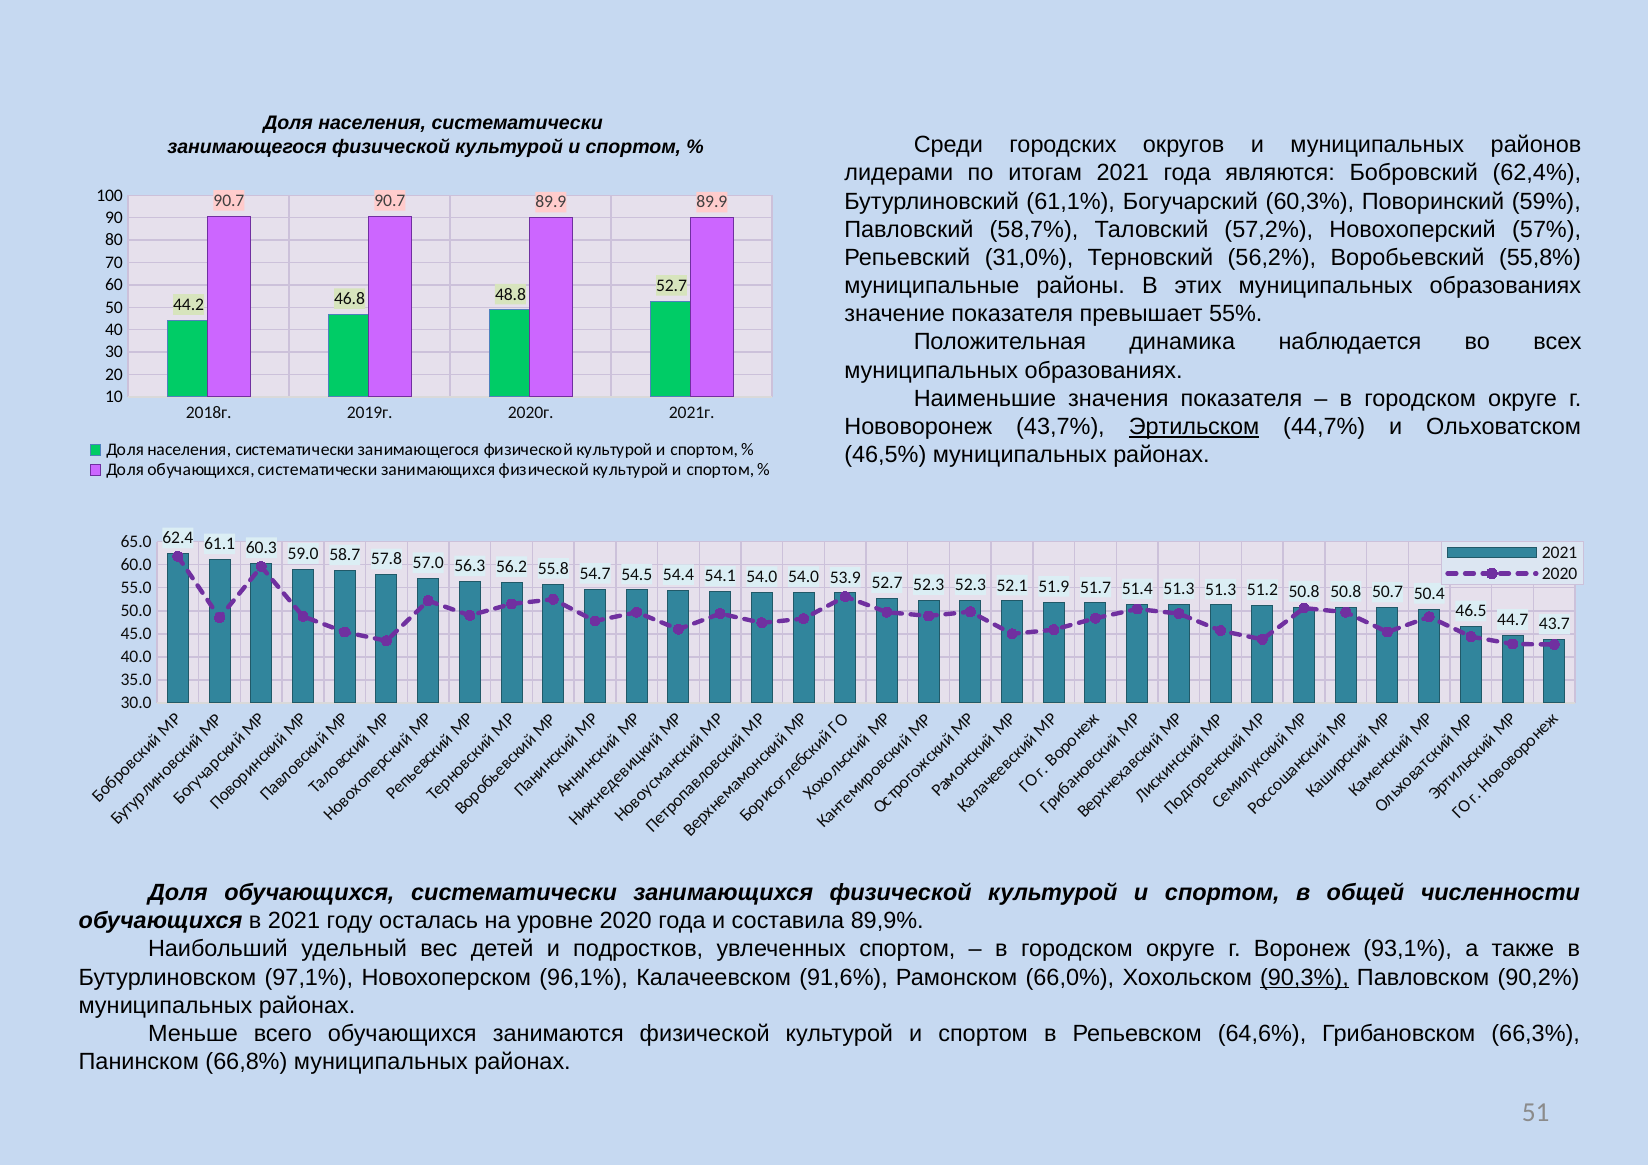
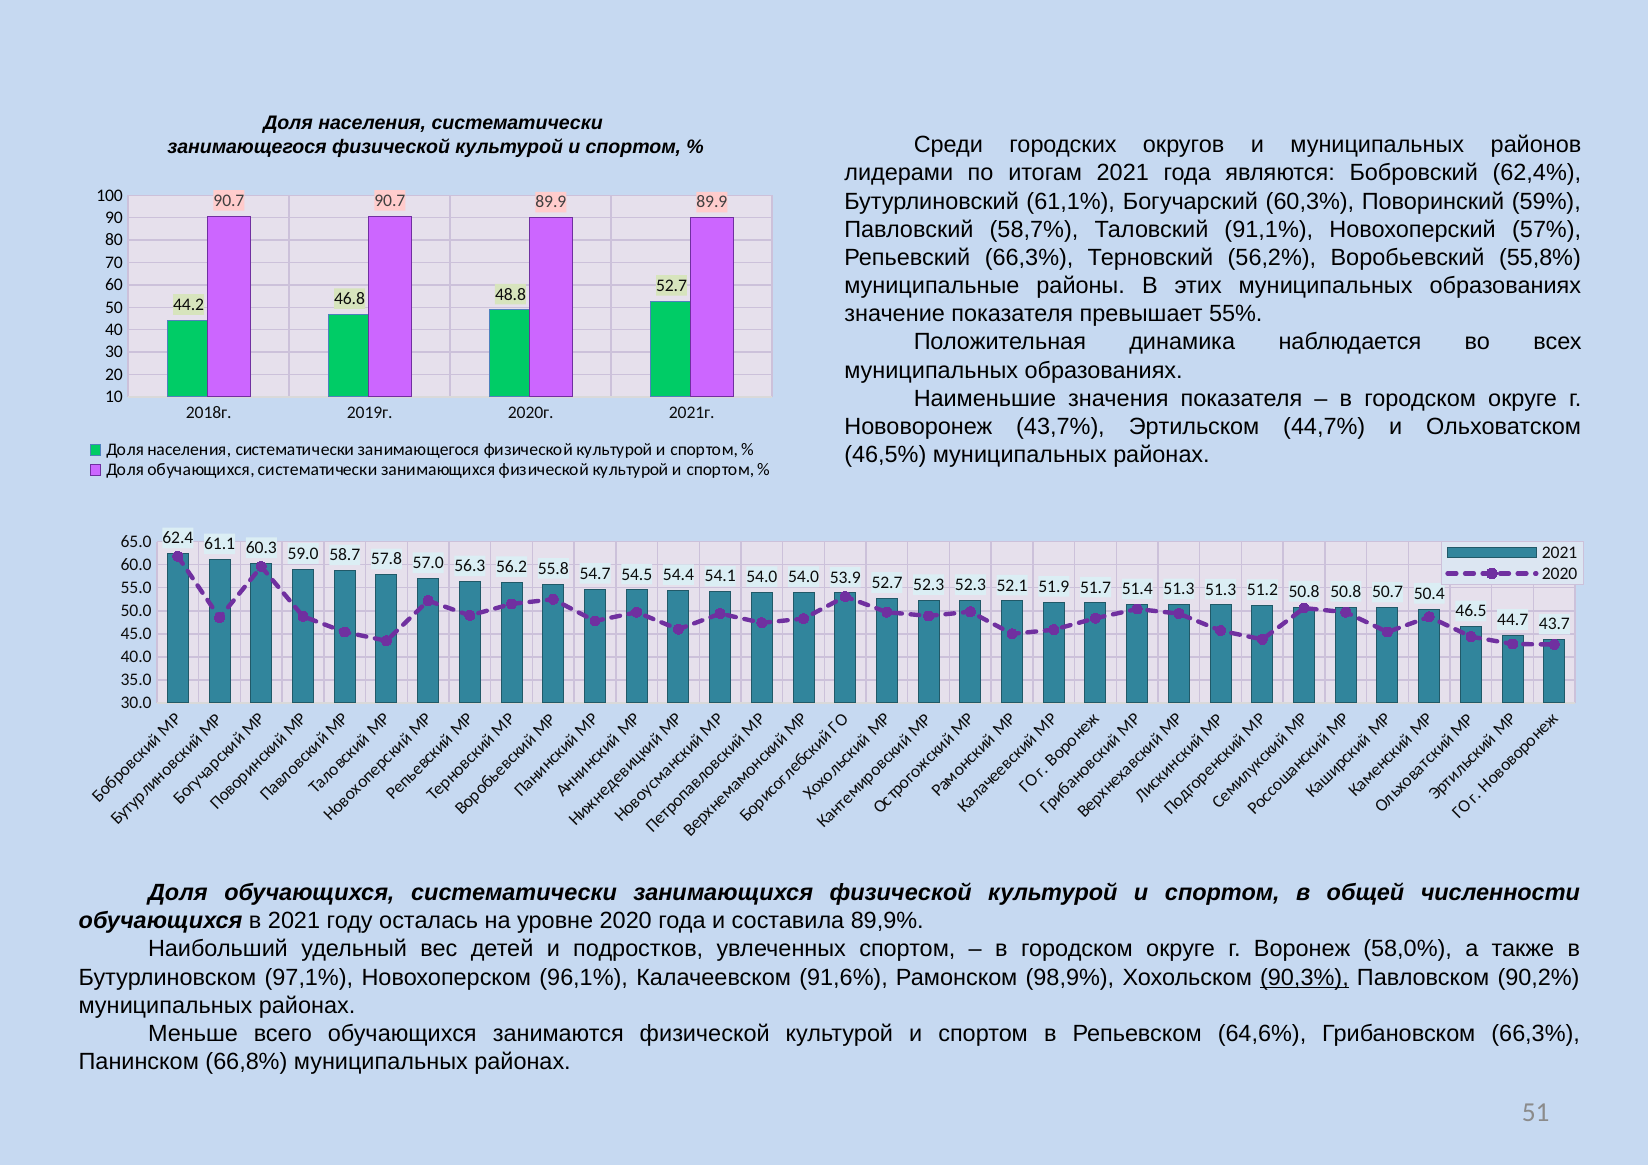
57,2%: 57,2% -> 91,1% (1269, 230)
Репьевский 31,0%: 31,0% -> 66,3% (1029, 258)
Эртильском underline: present -> none (1194, 427)
93,1%: 93,1% -> 58,0% (1408, 949)
66,0%: 66,0% -> 98,9% (1070, 978)
